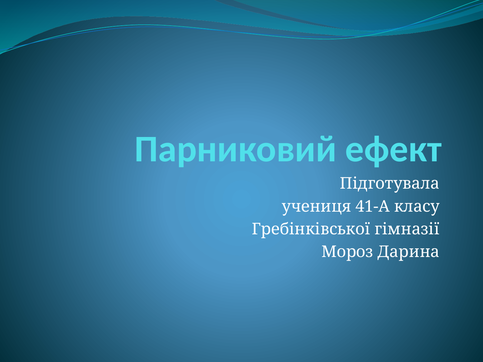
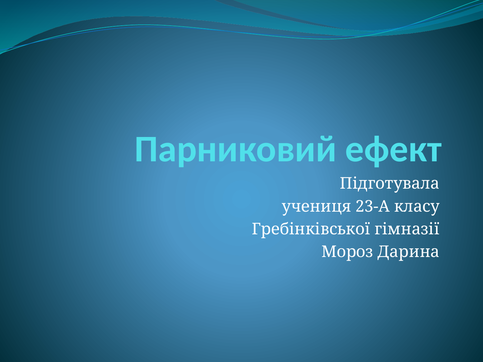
41-А: 41-А -> 23-А (373, 207)
